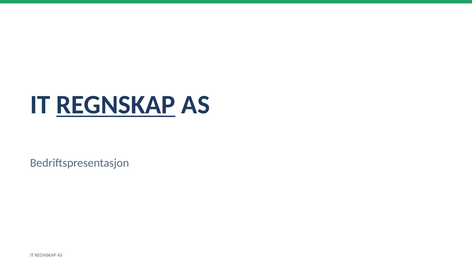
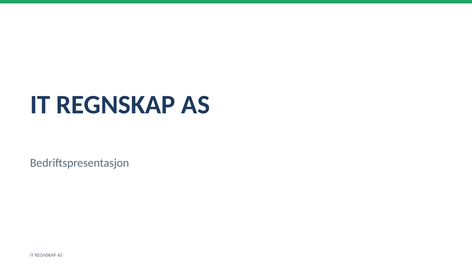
REGNSKAP underline: present -> none (116, 105)
